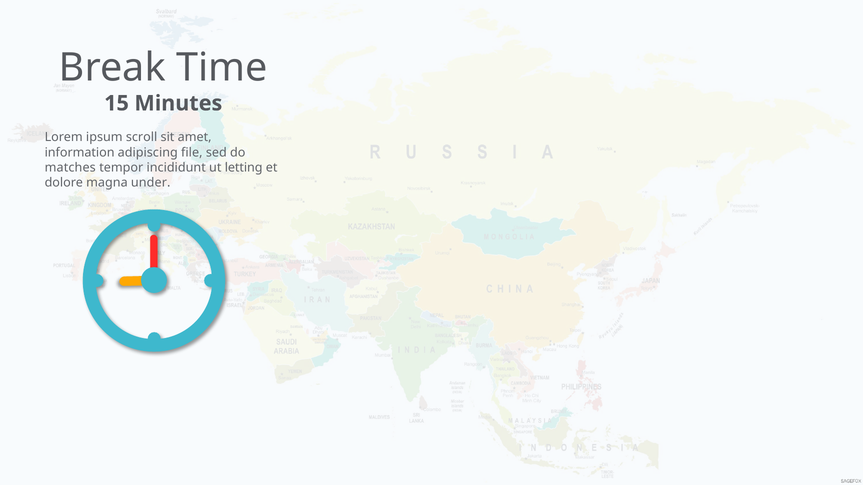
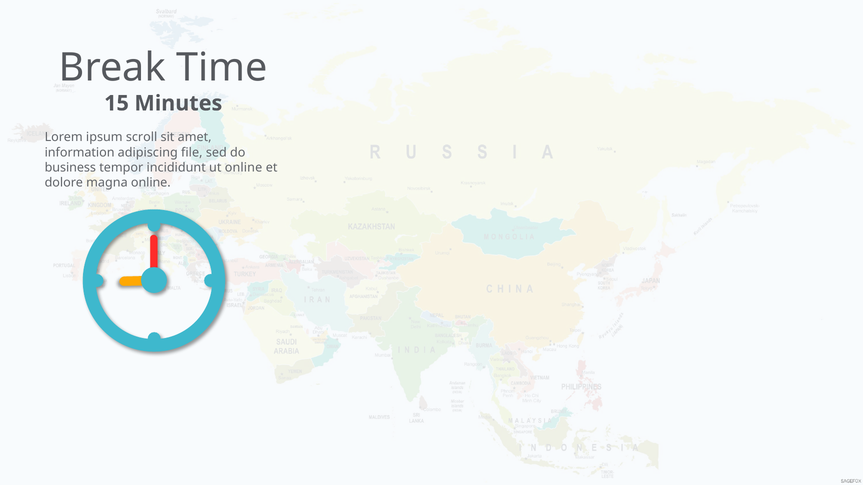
matches: matches -> business (70, 168)
ut letting: letting -> online (244, 168)
magna under: under -> online (151, 183)
